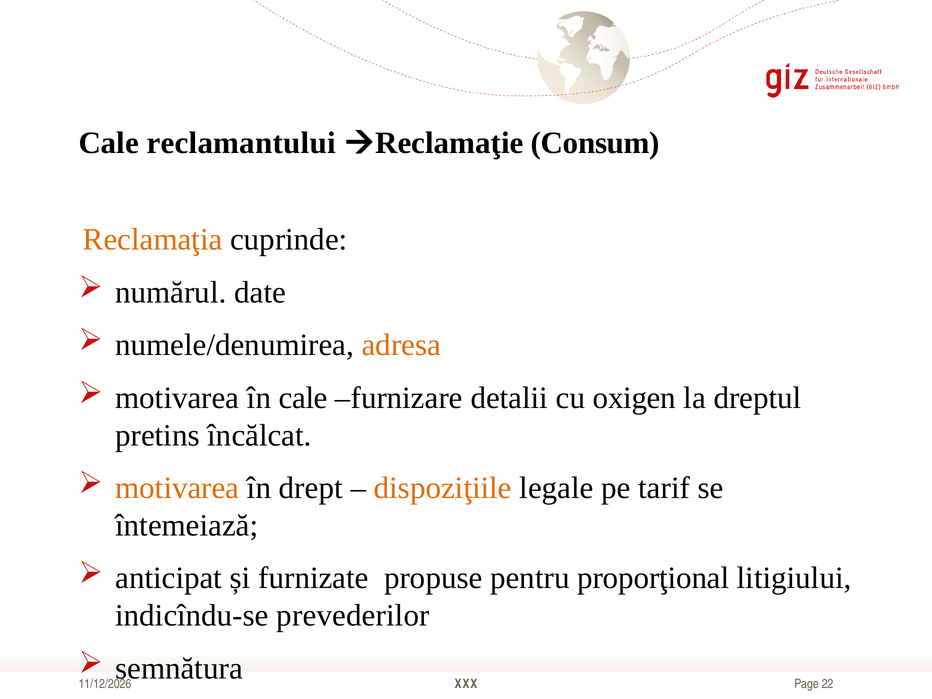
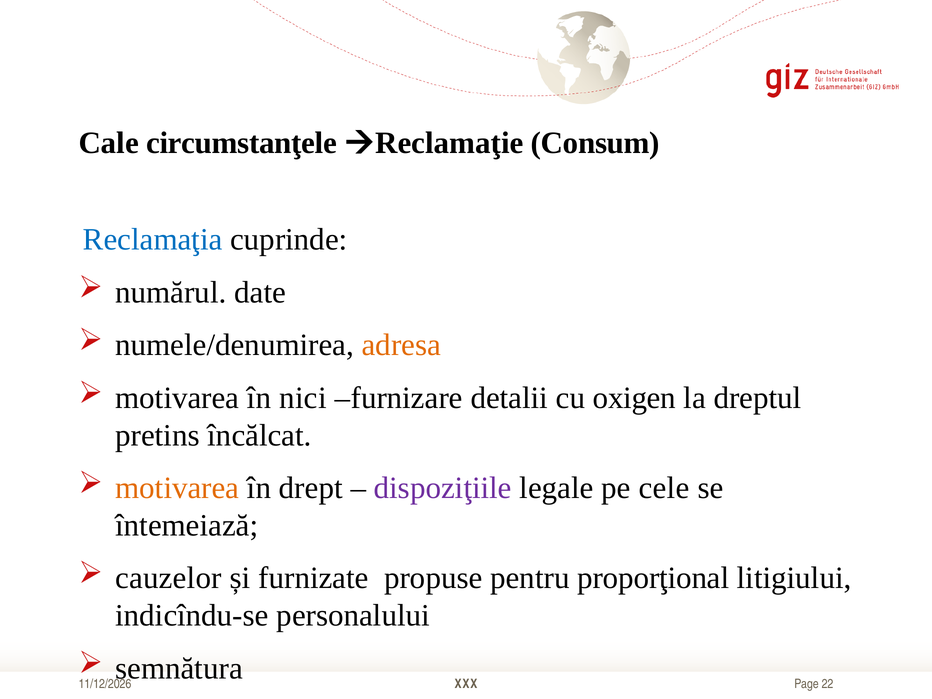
reclamantului: reclamantului -> circumstanţele (242, 143)
Reclamaţia colour: orange -> blue (153, 240)
în cale: cale -> nici (303, 398)
dispoziţiile colour: orange -> purple (443, 488)
tarif: tarif -> cele (664, 488)
anticipat: anticipat -> cauzelor (169, 578)
prevederilor: prevederilor -> personalului (353, 615)
